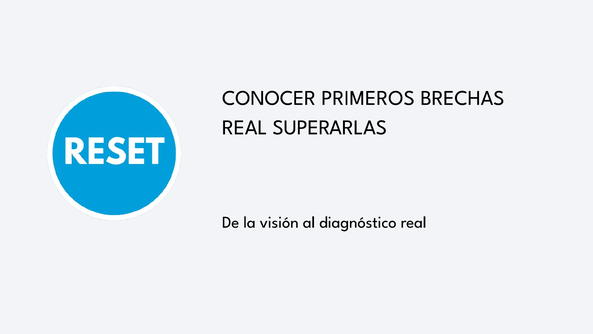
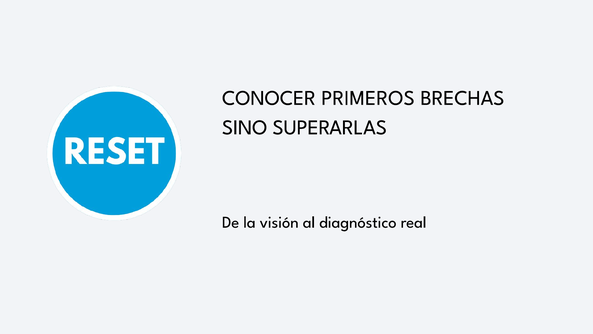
REAL: REAL -> SINO (245, 127)
